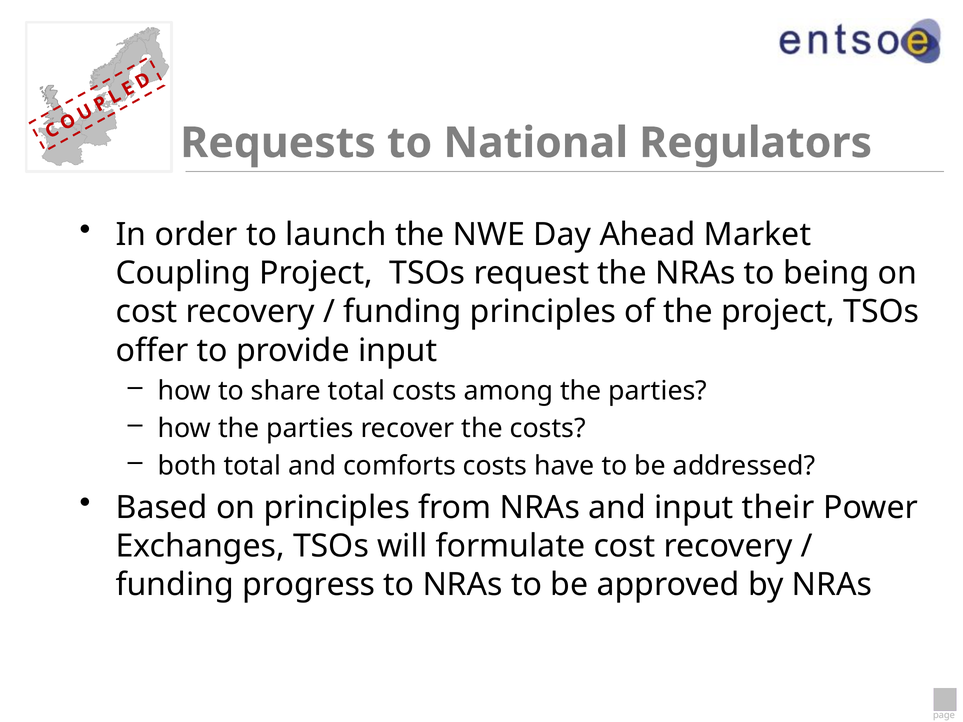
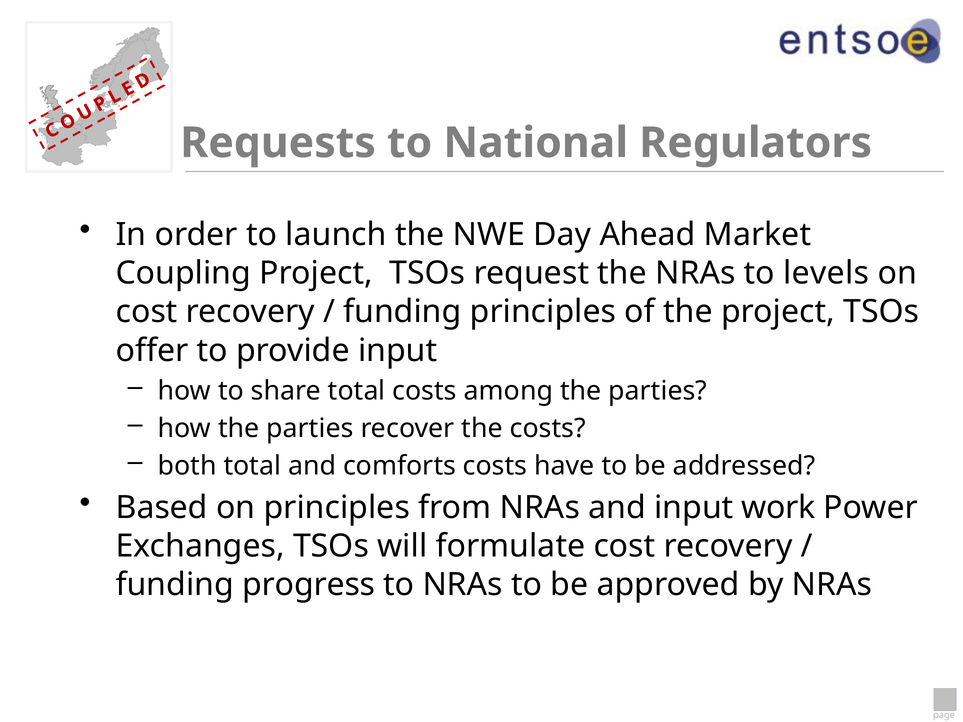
being: being -> levels (826, 273)
their: their -> work (778, 508)
